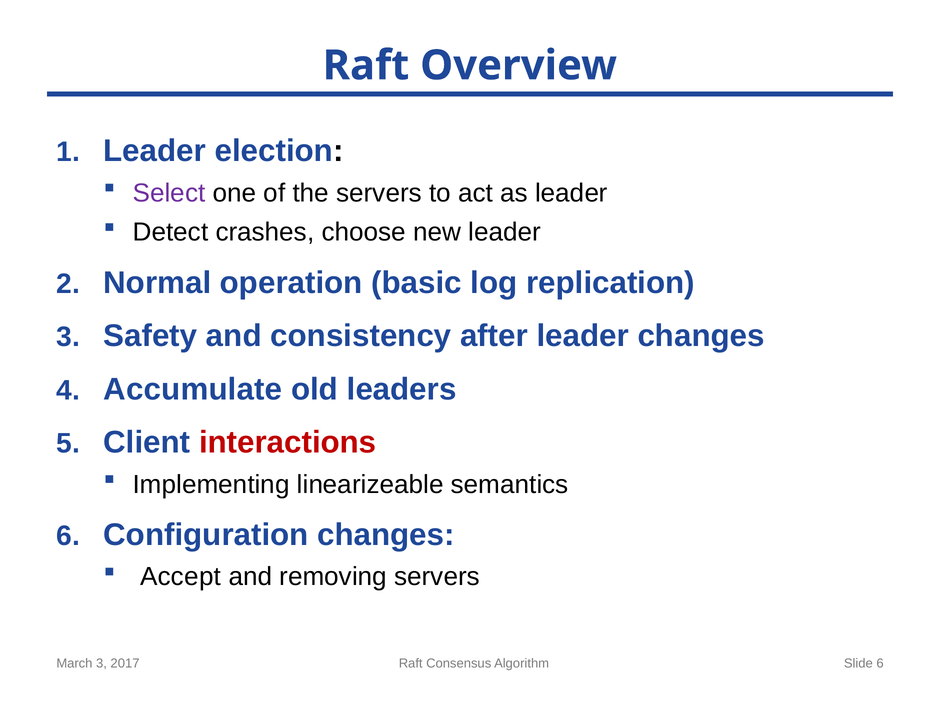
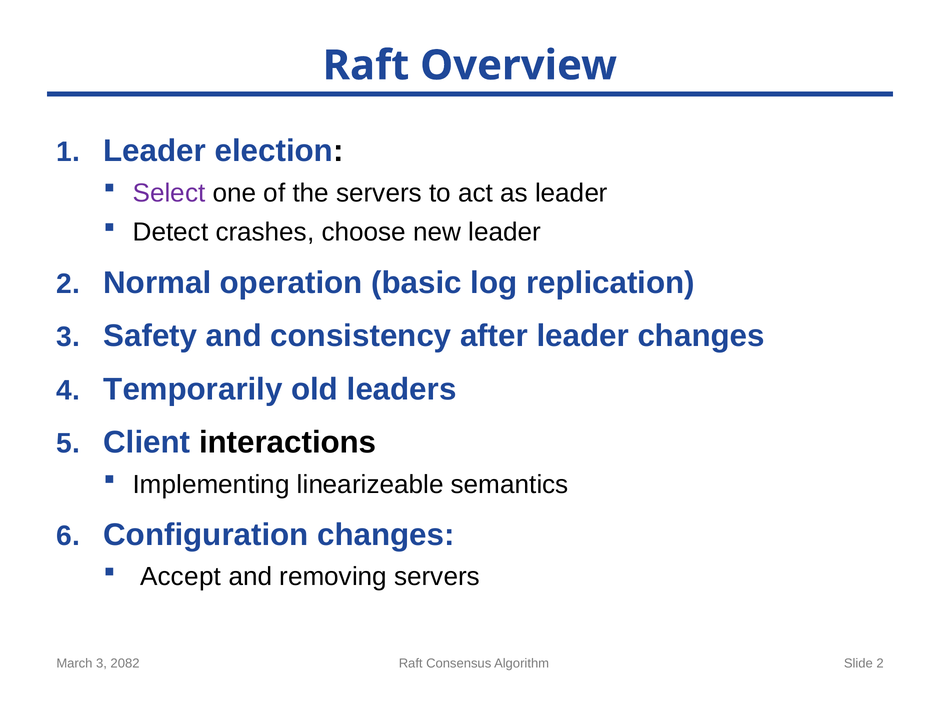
Accumulate: Accumulate -> Temporarily (193, 389)
interactions colour: red -> black (288, 442)
2017: 2017 -> 2082 (125, 664)
Slide 6: 6 -> 2 (880, 664)
